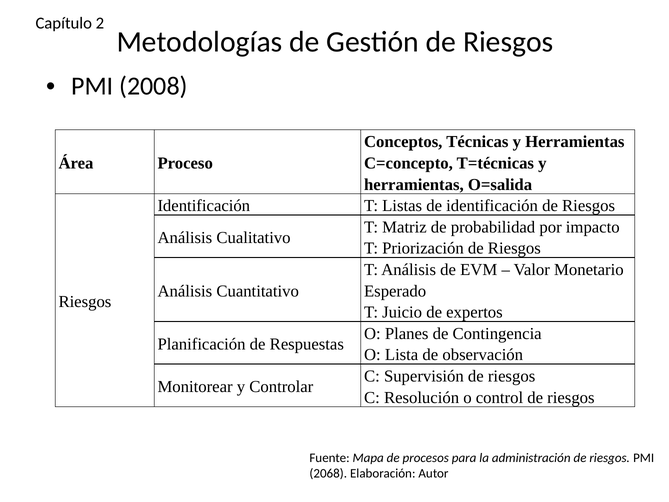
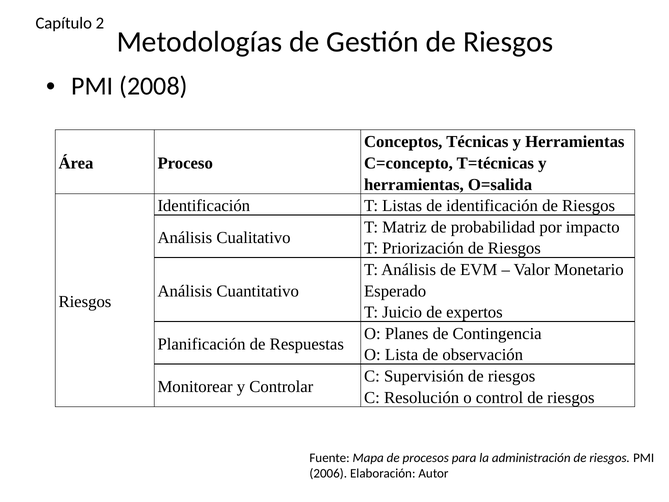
2068: 2068 -> 2006 (328, 473)
